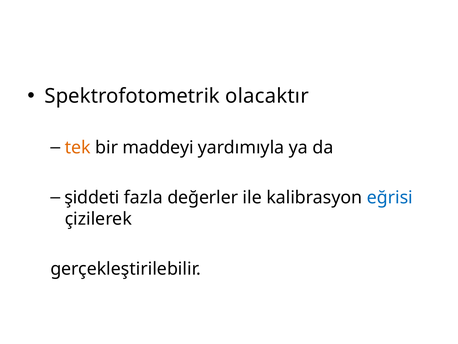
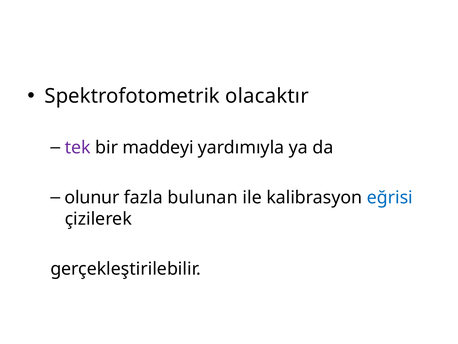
tek colour: orange -> purple (78, 147)
şiddeti: şiddeti -> olunur (92, 197)
değerler: değerler -> bulunan (203, 197)
